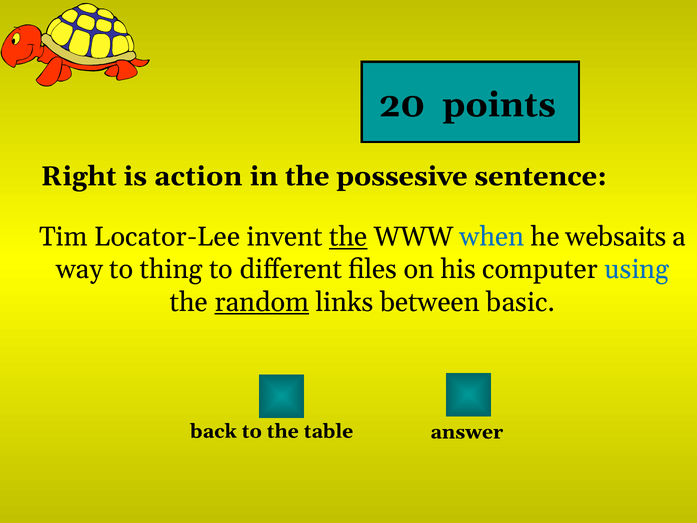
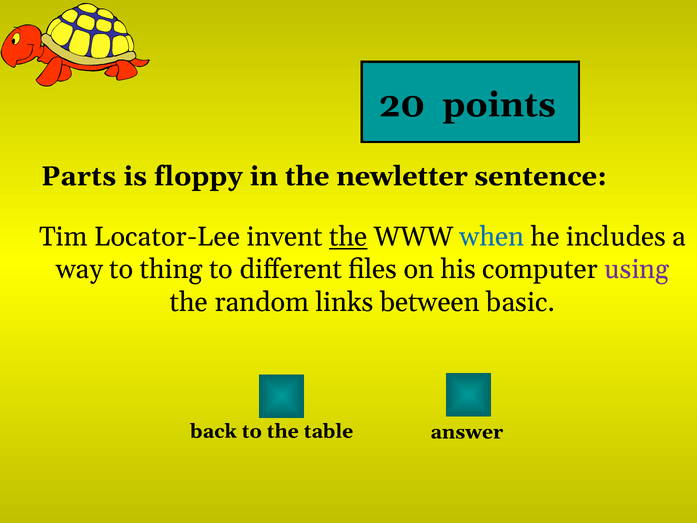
Right: Right -> Parts (79, 176)
action: action -> floppy (198, 176)
possesive: possesive -> newletter (402, 176)
websaits: websaits -> includes (616, 237)
using colour: blue -> purple (637, 269)
random underline: present -> none (262, 302)
